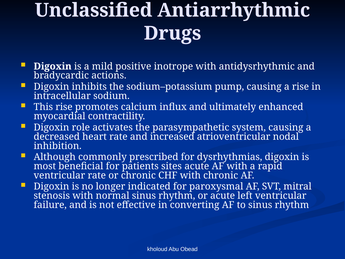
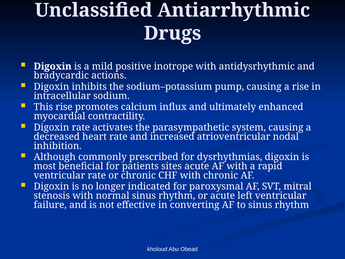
Digoxin role: role -> rate (81, 127)
